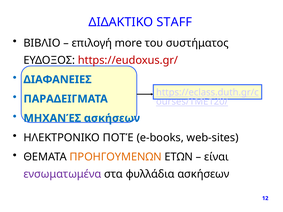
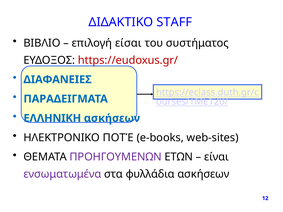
more: more -> είσαι (128, 43)
ΜΗΧΑΝΈΣ: ΜΗΧΑΝΈΣ -> ΕΛΛΗΝΙΚΗ (52, 118)
ΠΡΟΗΓΟΥΜΕΝΩΝ colour: orange -> purple (116, 157)
